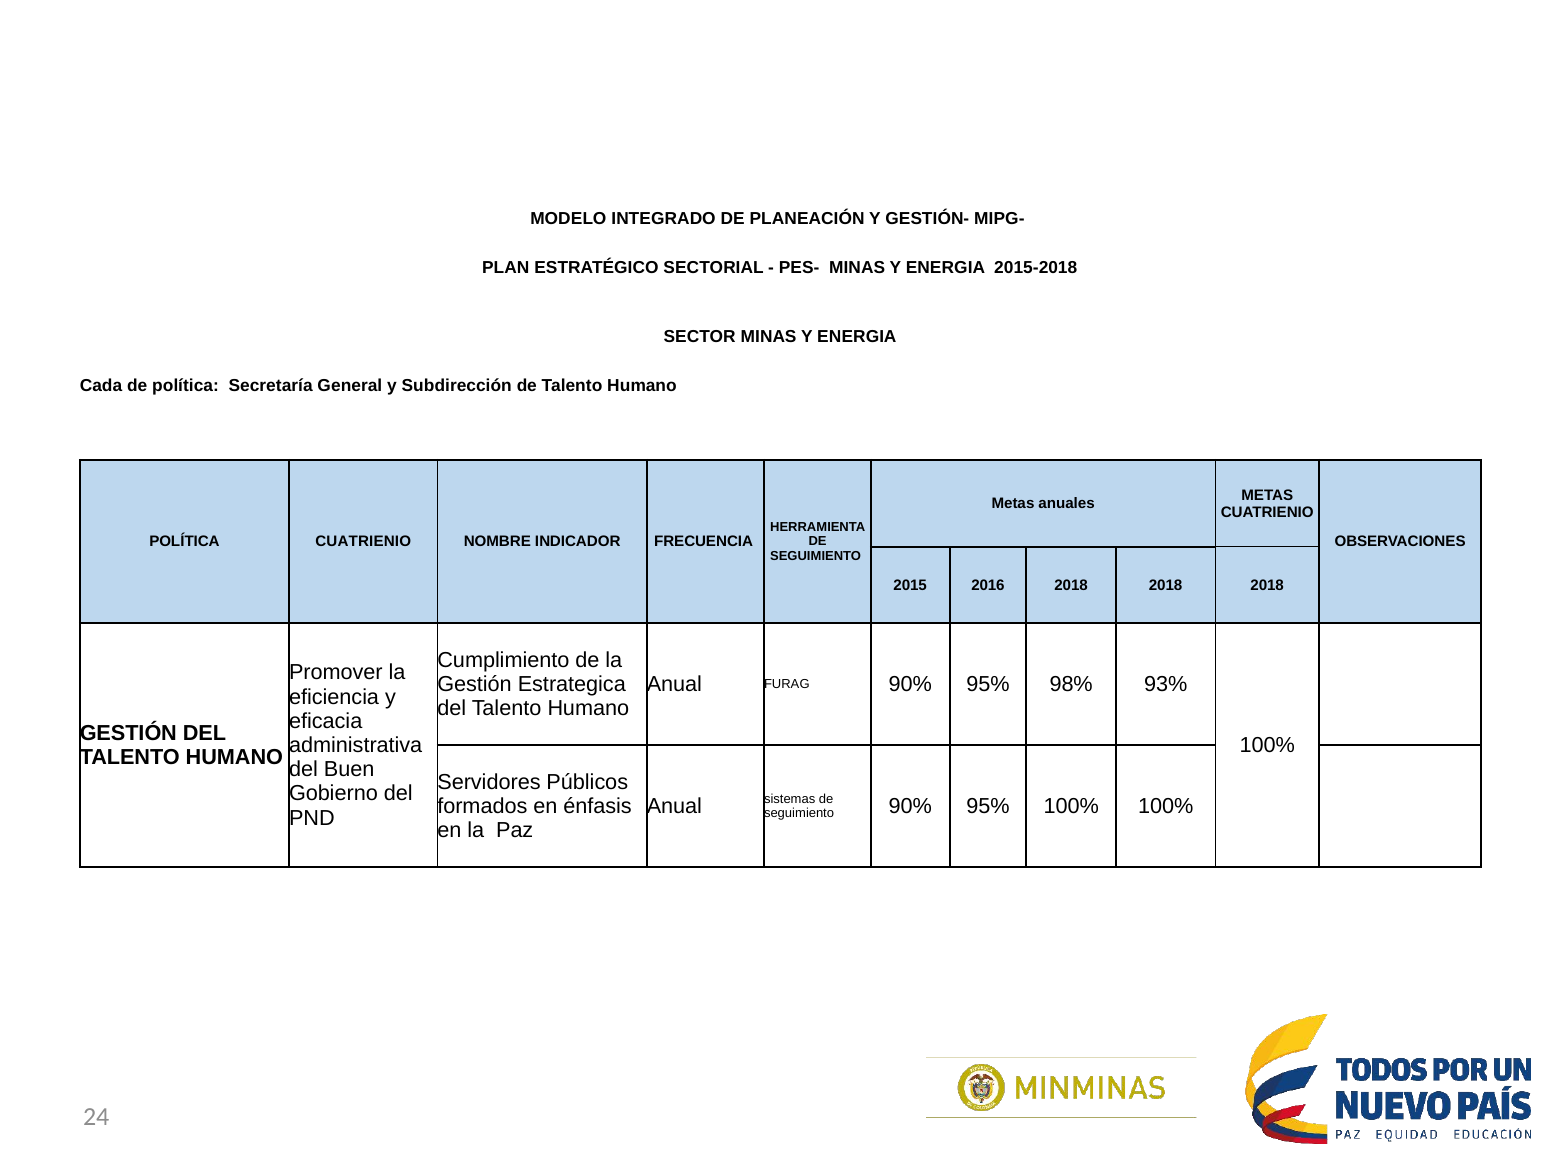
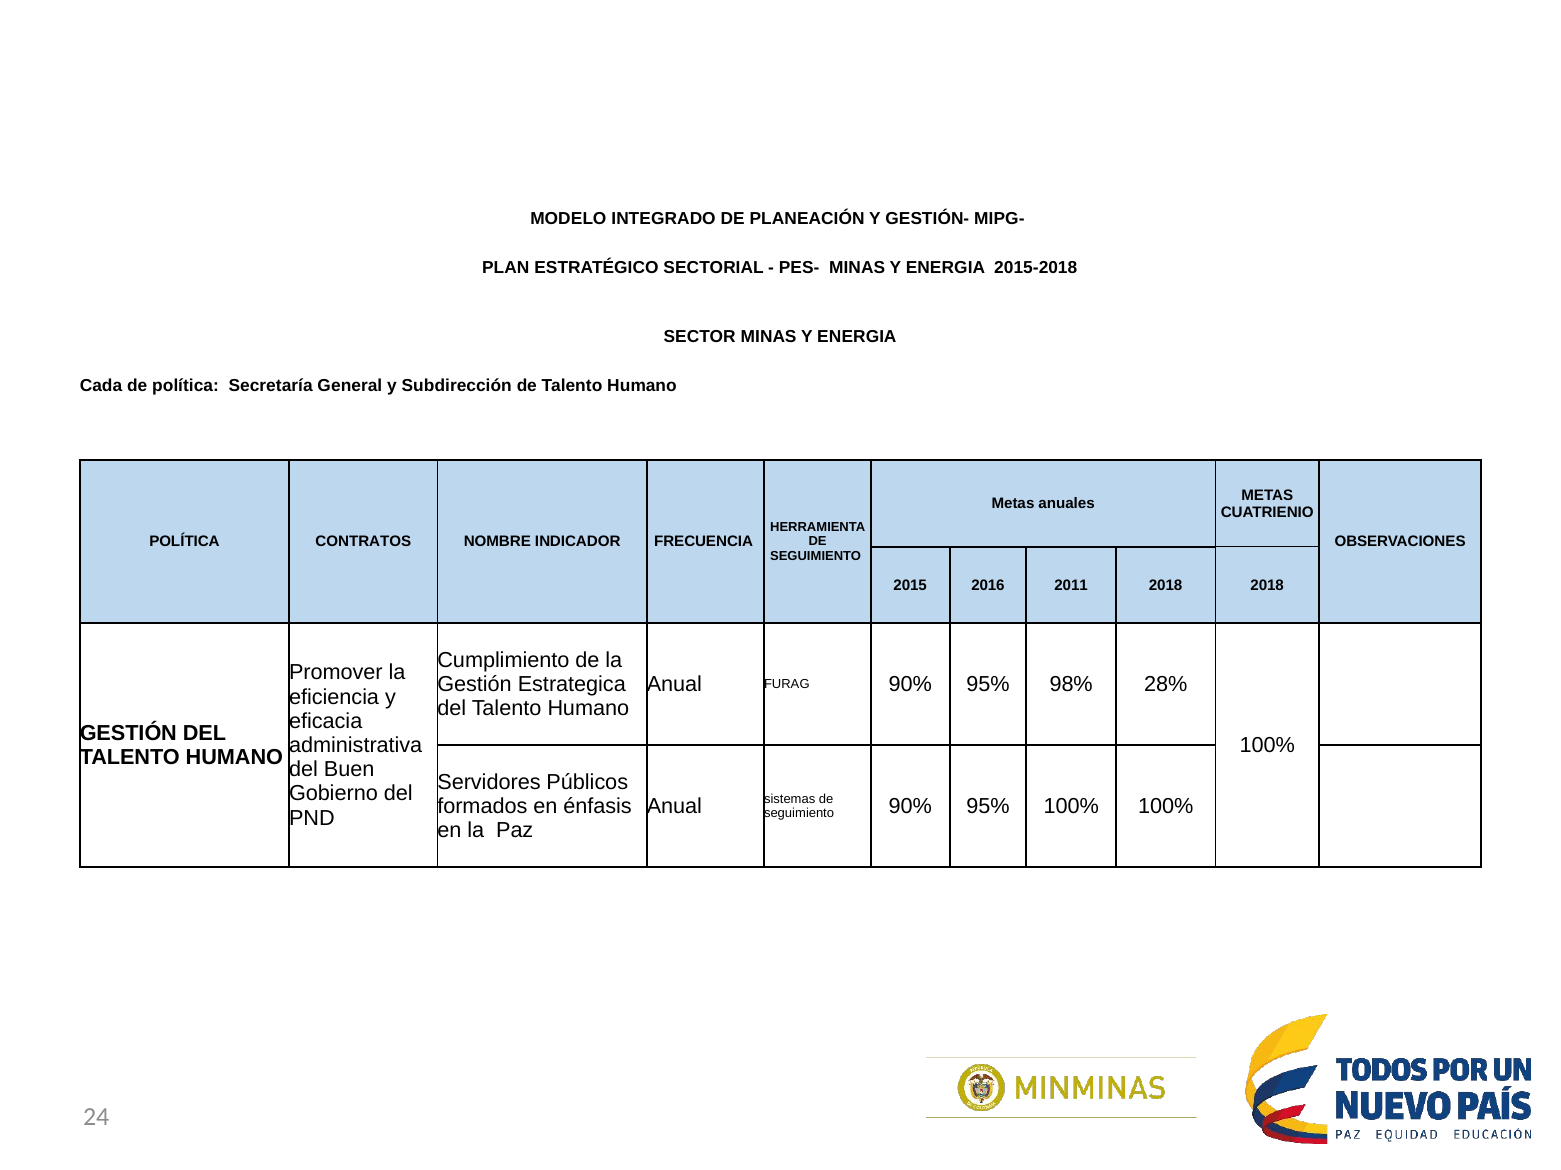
POLÍTICA CUATRIENIO: CUATRIENIO -> CONTRATOS (363, 542)
2016 2018: 2018 -> 2011 (1071, 586)
93%: 93% -> 28% (1166, 685)
